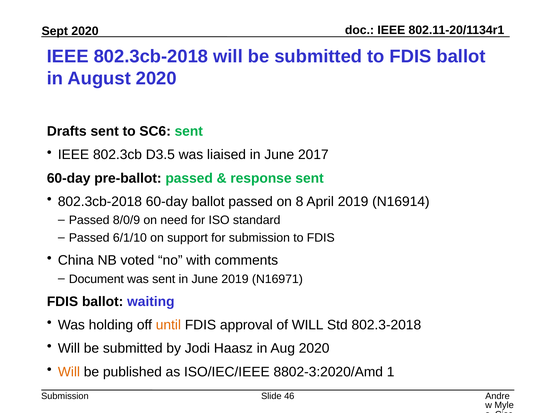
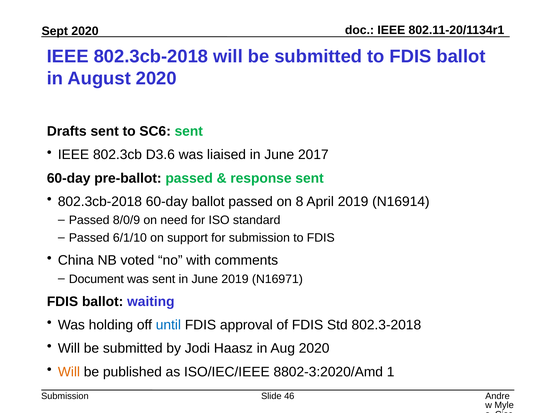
D3.5: D3.5 -> D3.6 (160, 155)
until colour: orange -> blue (168, 325)
of WILL: WILL -> FDIS (308, 325)
